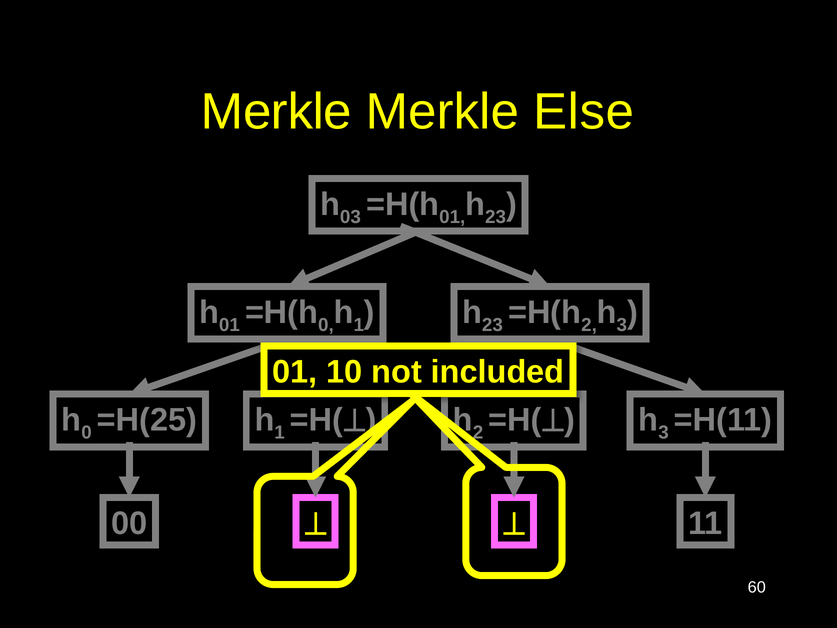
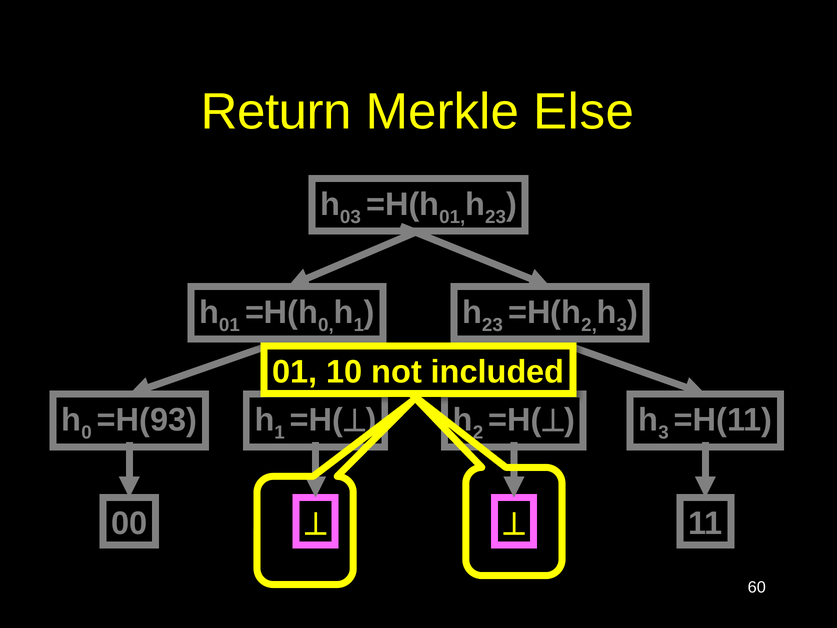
Merkle: Merkle -> Return (276, 112)
=H(25: =H(25 -> =H(93 (147, 420)
